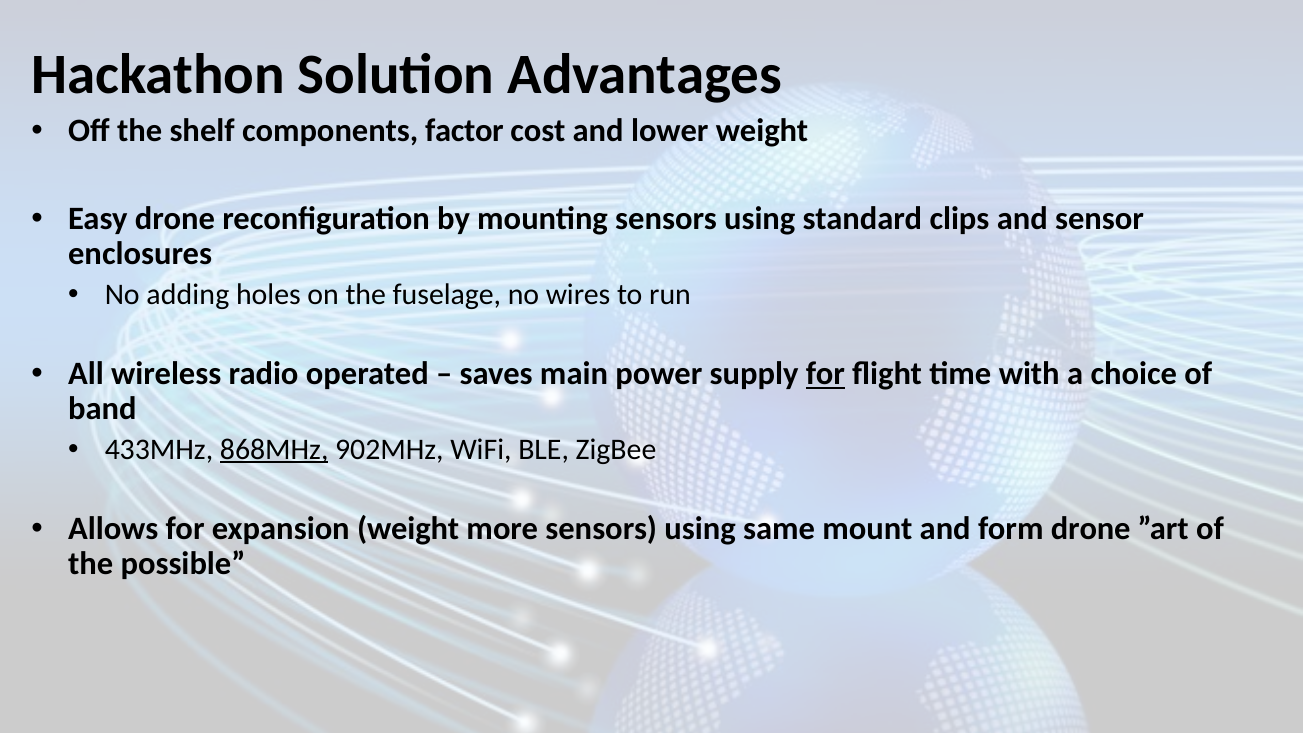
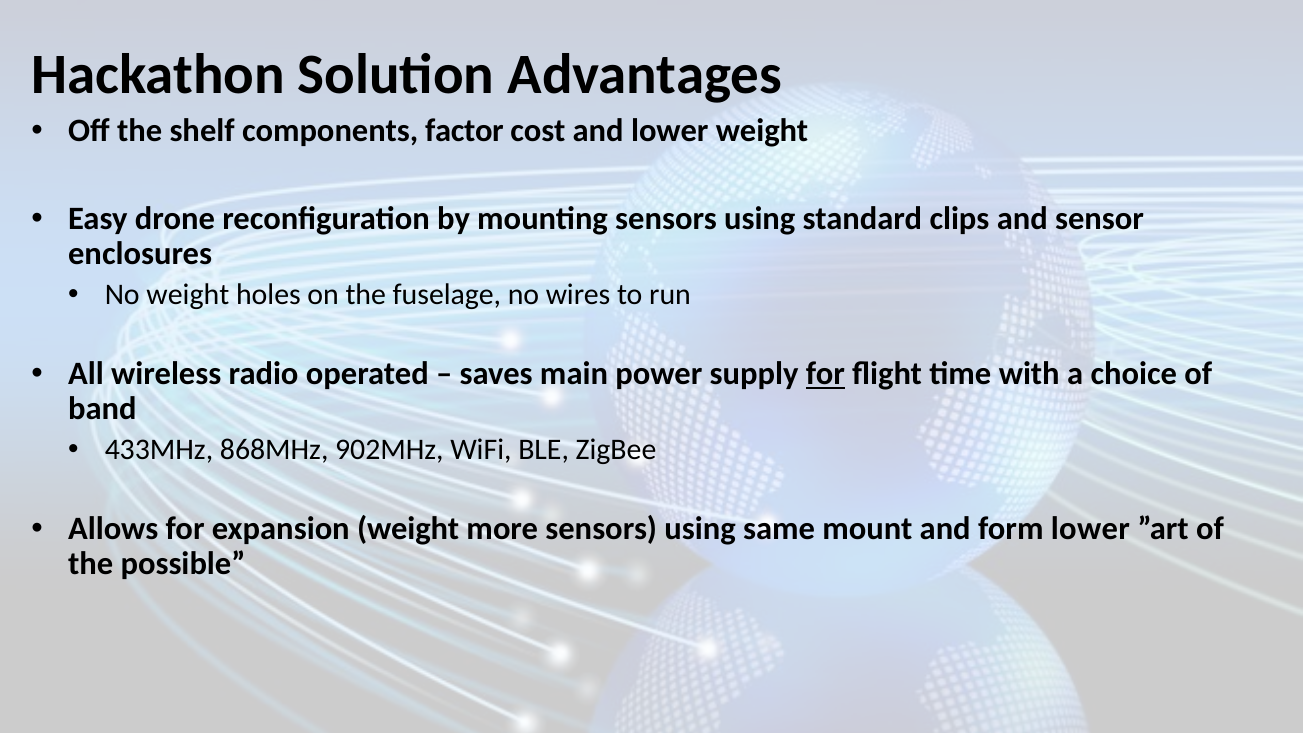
No adding: adding -> weight (188, 294)
868MHz underline: present -> none (274, 449)
form drone: drone -> lower (1090, 529)
